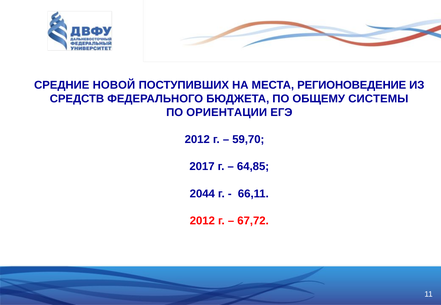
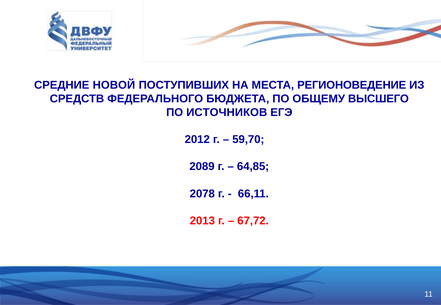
СИСТЕМЫ: СИСТЕМЫ -> ВЫСШЕГО (378, 99)
ОРИЕНТАЦИИ: ОРИЕНТАЦИИ -> ИСТОЧНИКОВ (227, 112)
2017: 2017 -> 2089 (202, 167)
2044: 2044 -> 2078 (202, 194)
2012: 2012 -> 2013 (202, 221)
